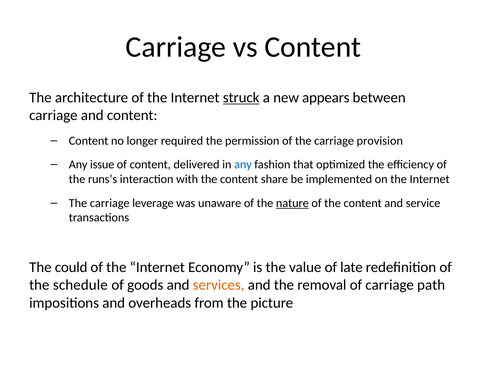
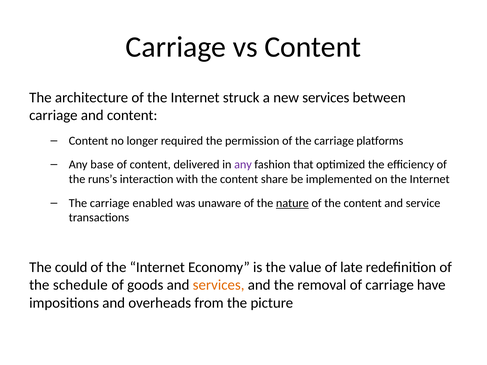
struck underline: present -> none (241, 98)
new appears: appears -> services (326, 98)
provision: provision -> platforms (380, 141)
issue: issue -> base (102, 165)
any colour: blue -> purple (243, 165)
leverage: leverage -> enabled (153, 203)
path: path -> have (431, 285)
